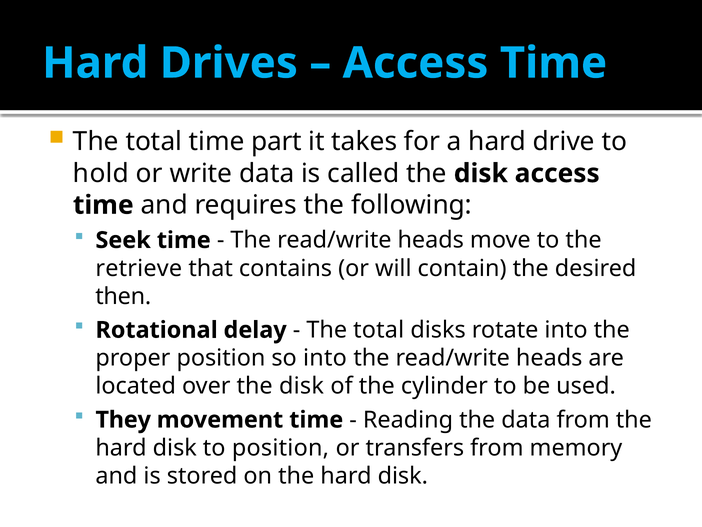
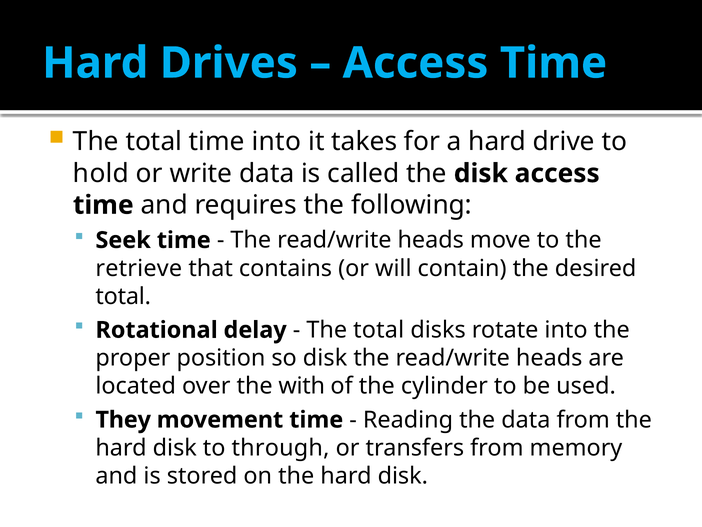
time part: part -> into (276, 142)
then: then -> total (123, 296)
so into: into -> disk (325, 358)
over the disk: disk -> with (302, 386)
to position: position -> through (280, 448)
